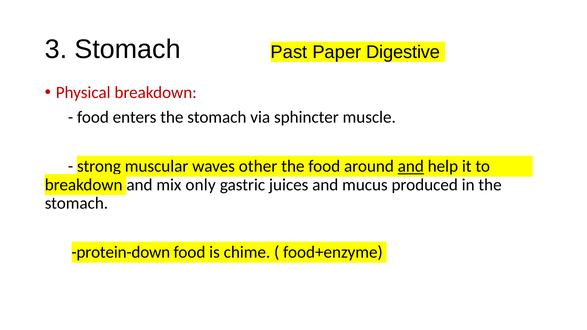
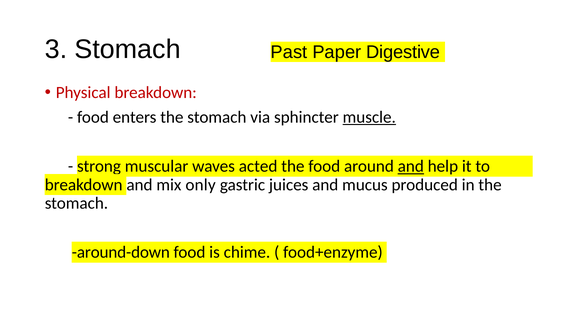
muscle underline: none -> present (369, 117)
other: other -> acted (258, 166)
protein-down: protein-down -> around-down (121, 252)
